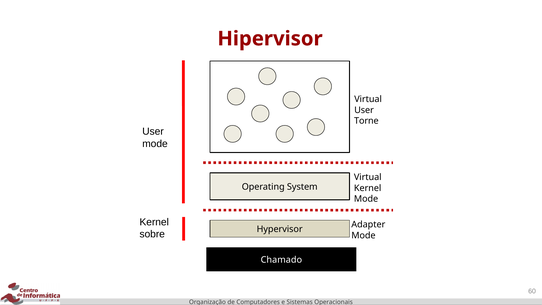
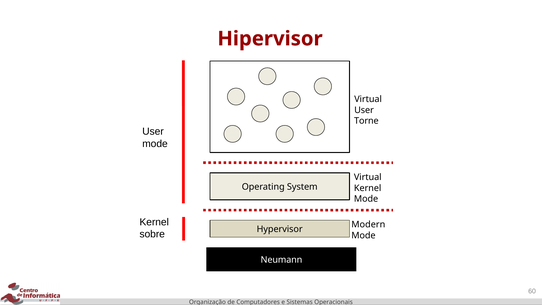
Adapter: Adapter -> Modern (368, 225)
Chamado: Chamado -> Neumann (281, 260)
